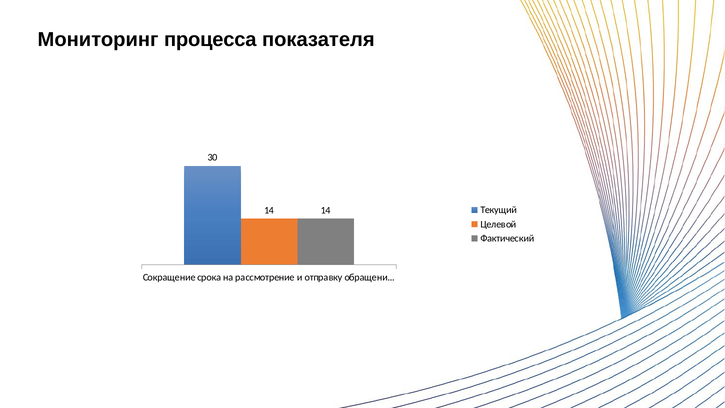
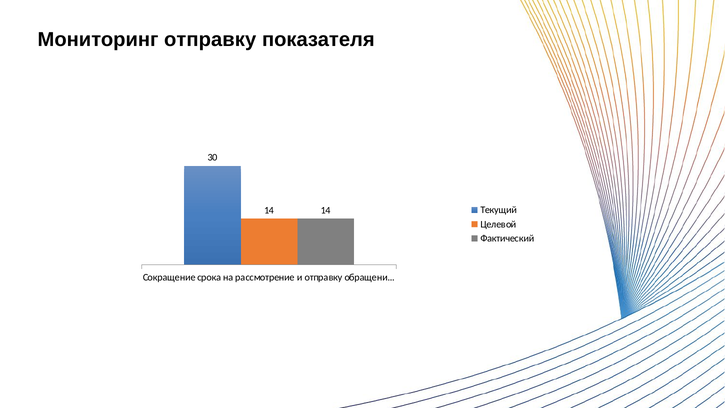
Мониторинг процесса: процесса -> отправку (210, 39)
